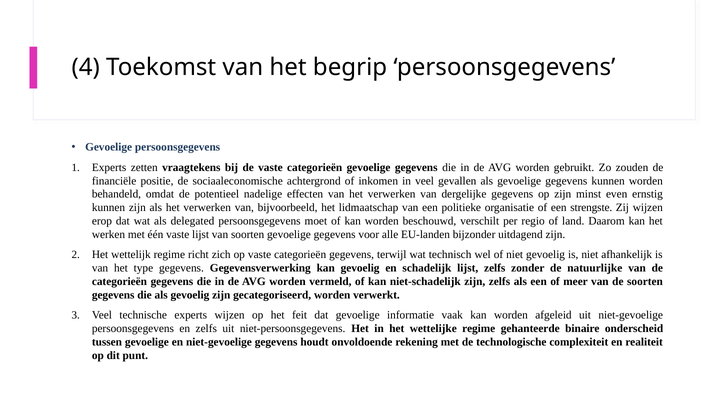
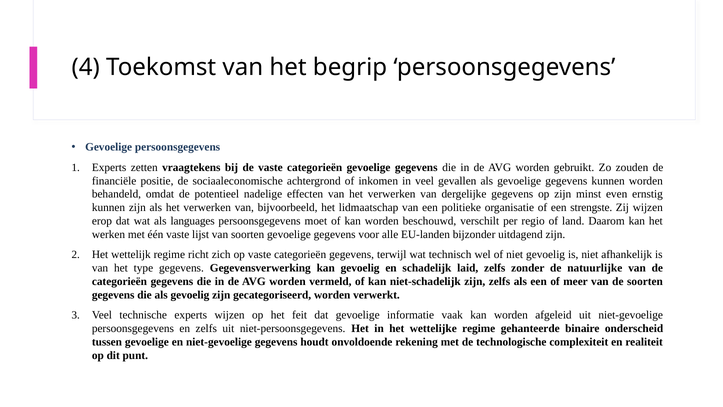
delegated: delegated -> languages (193, 221)
schadelijk lijst: lijst -> laid (468, 268)
